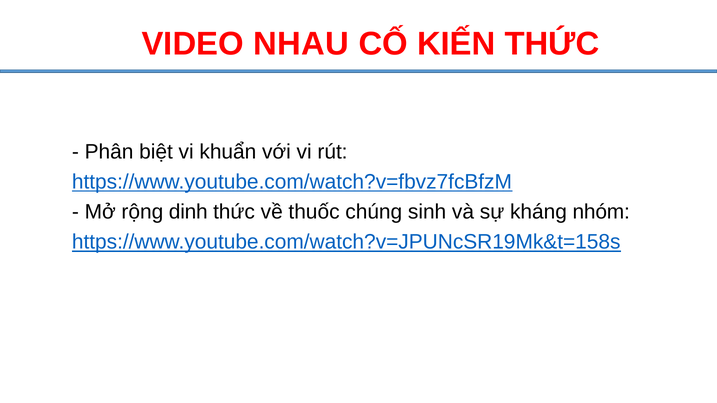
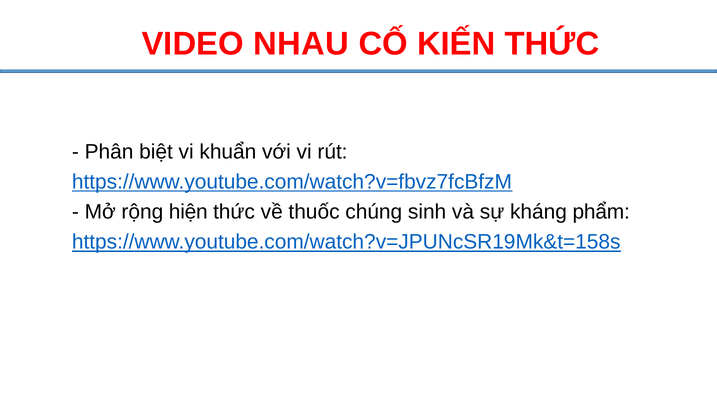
dinh: dinh -> hiện (188, 212)
nhóm: nhóm -> phẩm (601, 212)
